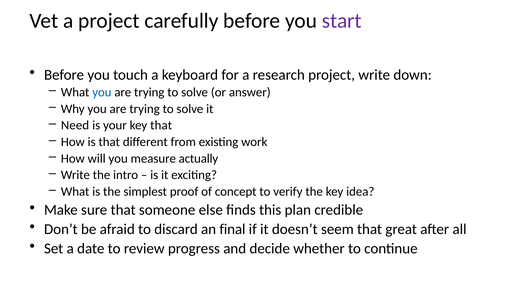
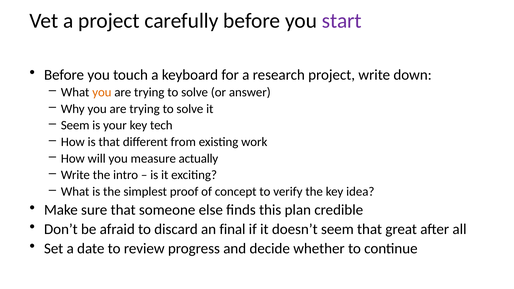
you colour: blue -> orange (102, 92)
Need: Need -> Seem (75, 125)
key that: that -> tech (161, 125)
